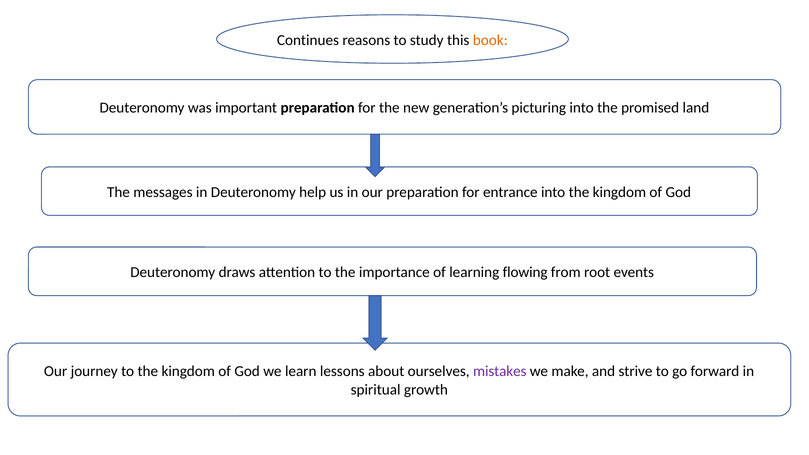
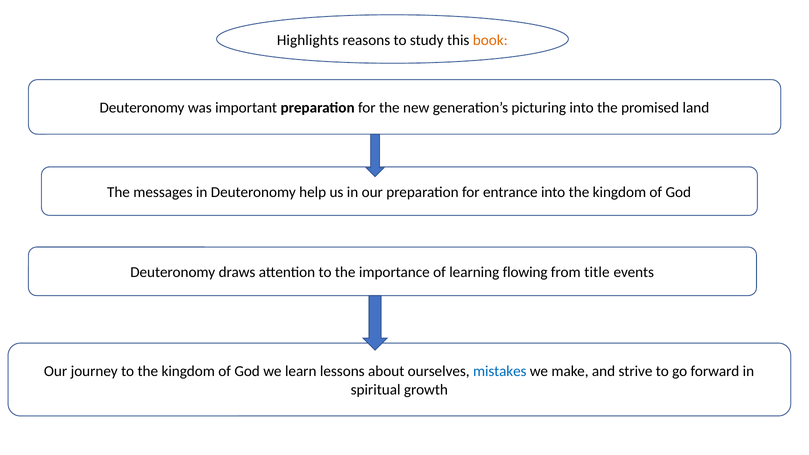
Continues: Continues -> Highlights (308, 40)
root: root -> title (597, 272)
mistakes colour: purple -> blue (500, 372)
